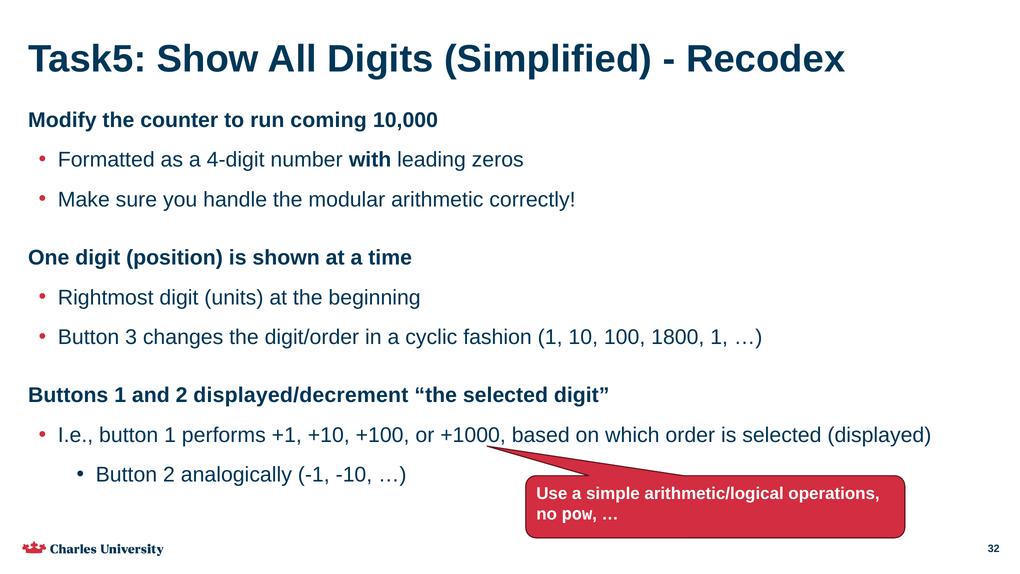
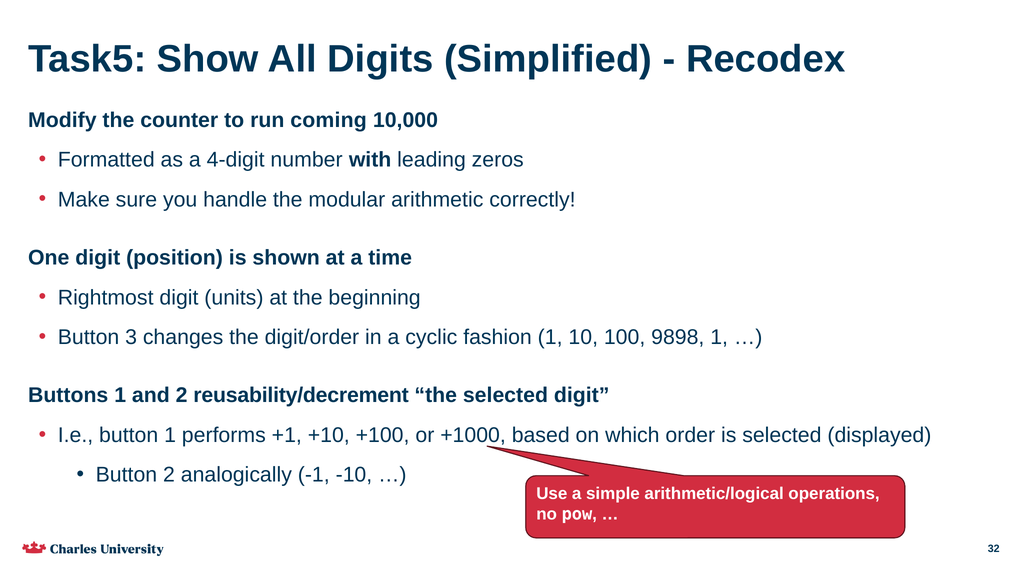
1800: 1800 -> 9898 (678, 337)
displayed/decrement: displayed/decrement -> reusability/decrement (301, 395)
